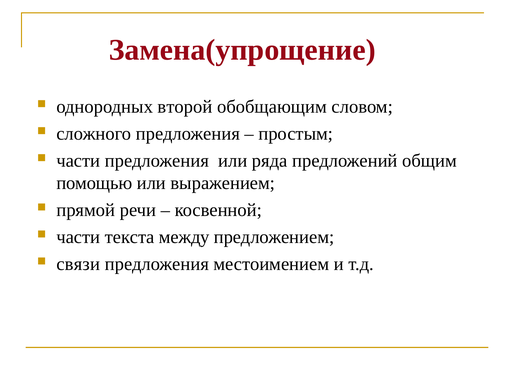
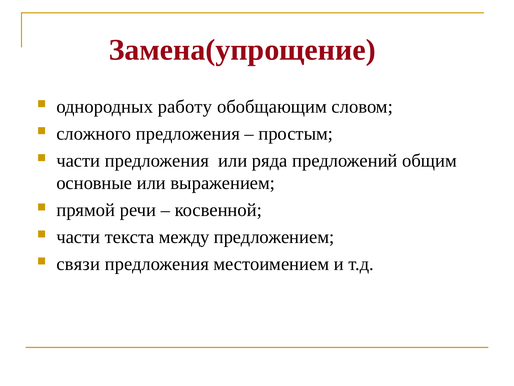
второй: второй -> работу (185, 107)
помощью: помощью -> основные (94, 183)
